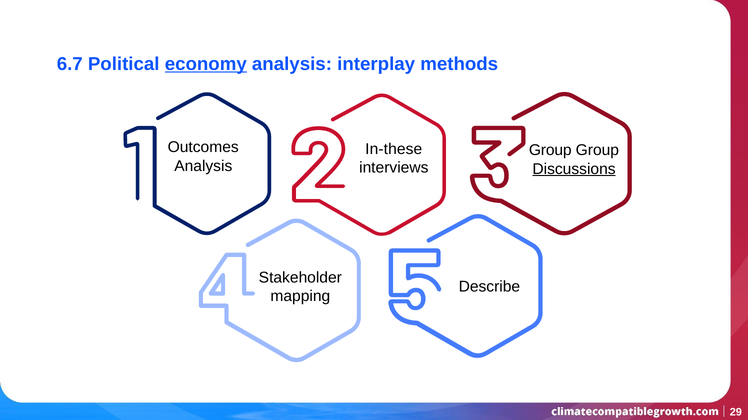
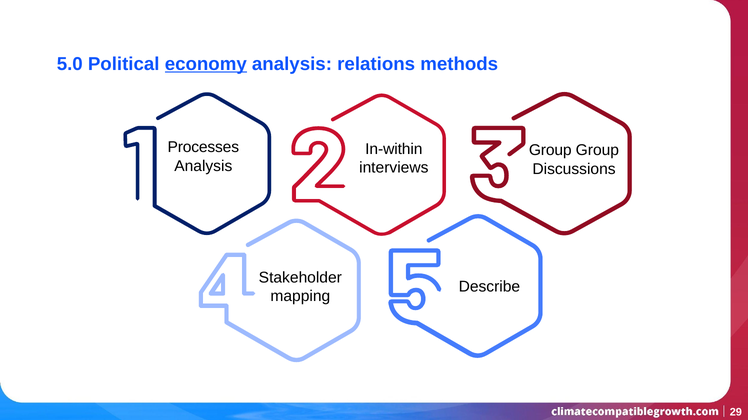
6.7: 6.7 -> 5.0 (70, 64)
interplay: interplay -> relations (376, 64)
Outcomes: Outcomes -> Processes (203, 148)
In-these: In-these -> In-within (394, 149)
Discussions underline: present -> none (574, 169)
